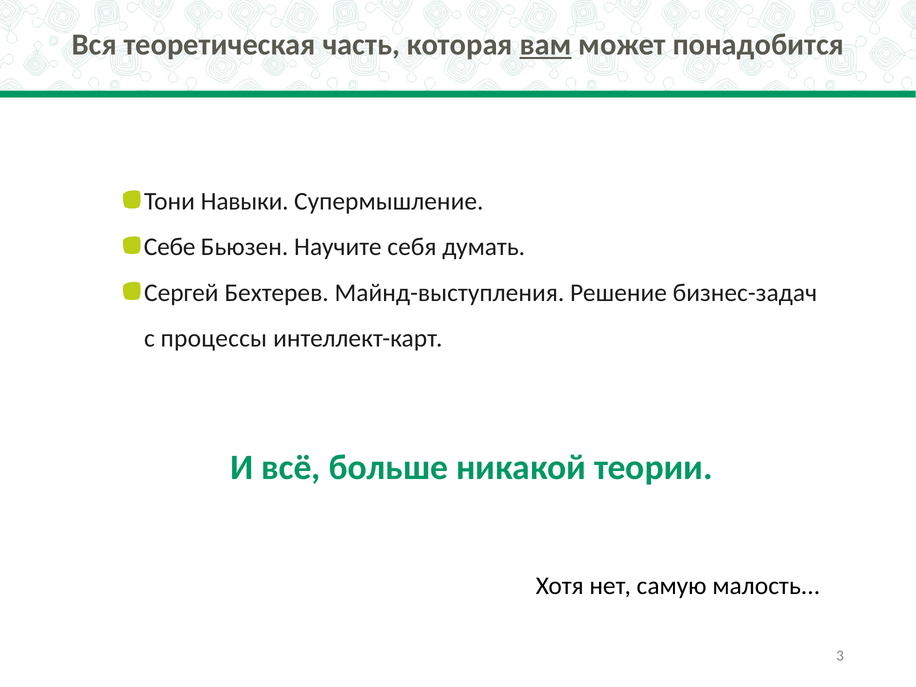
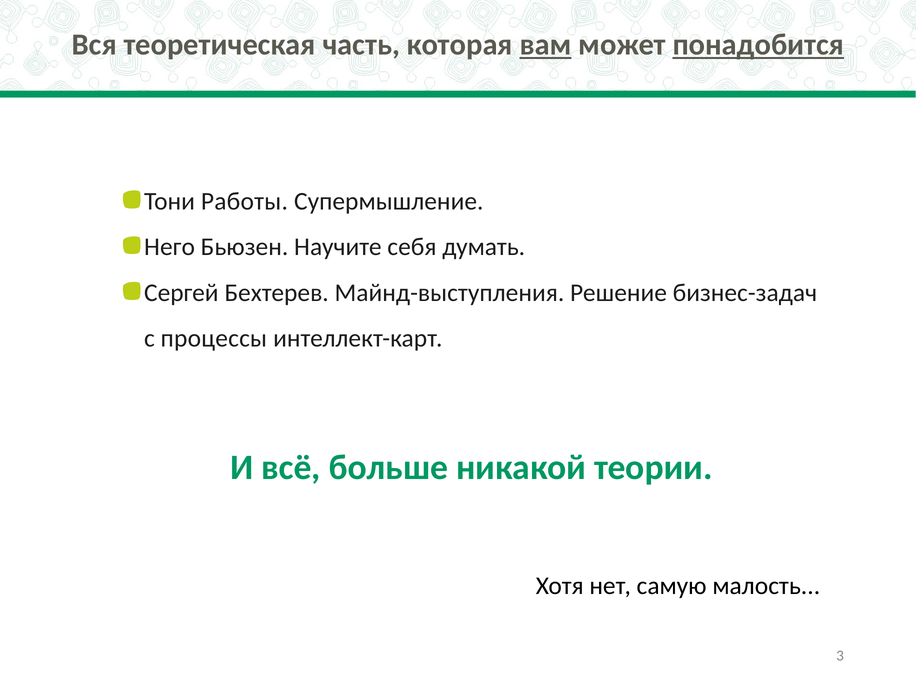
понадобится underline: none -> present (758, 45)
Навыки: Навыки -> Работы (244, 201)
Себе: Себе -> Него (170, 247)
